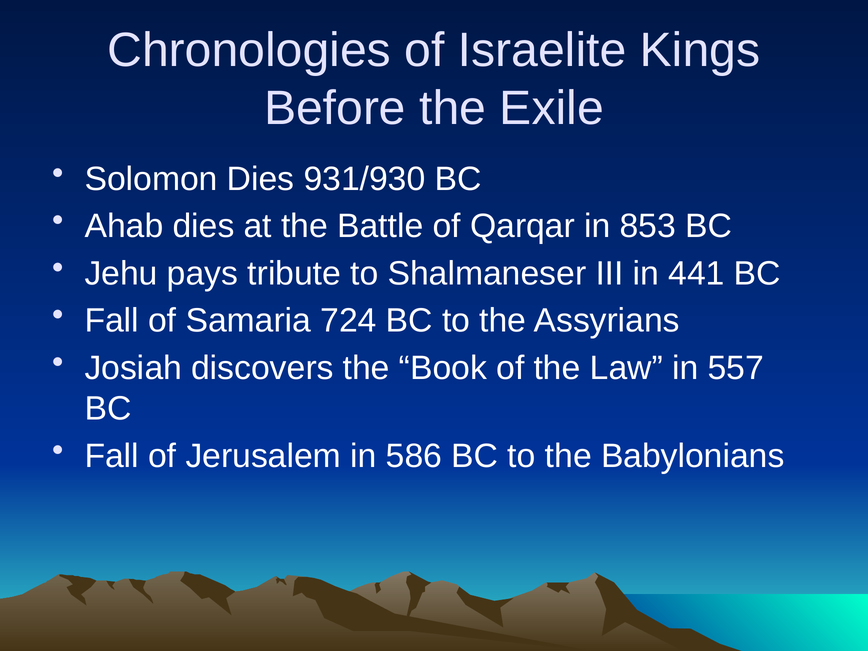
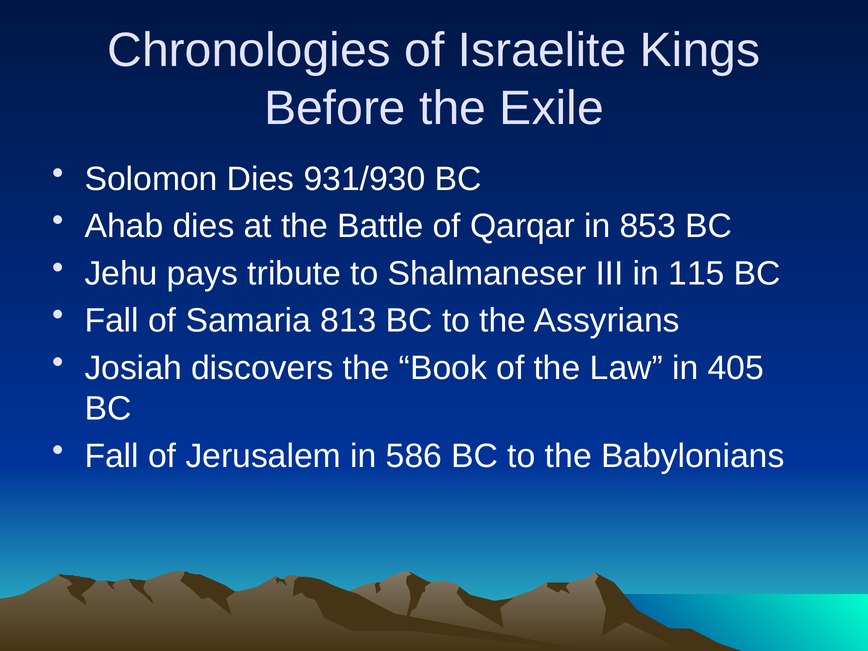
441: 441 -> 115 (697, 273)
724: 724 -> 813 (348, 321)
557: 557 -> 405 (736, 368)
